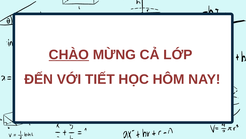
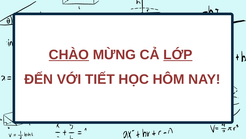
LỚP underline: none -> present (178, 55)
